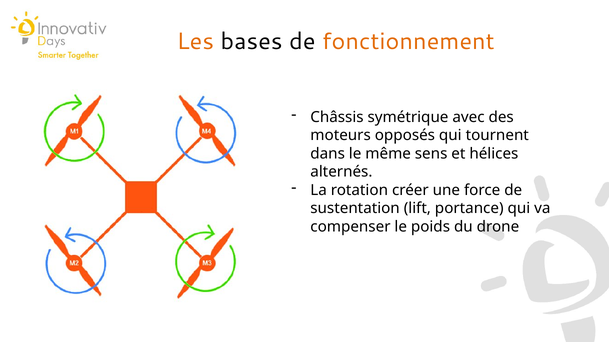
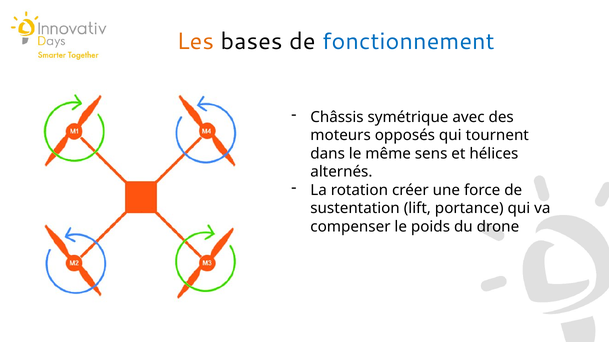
fonctionnement colour: orange -> blue (408, 41)
